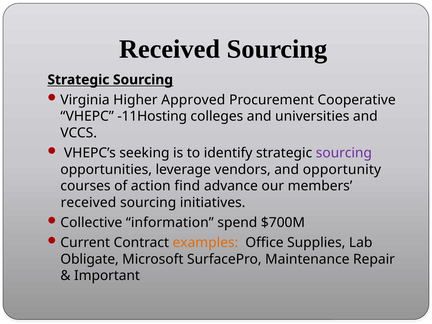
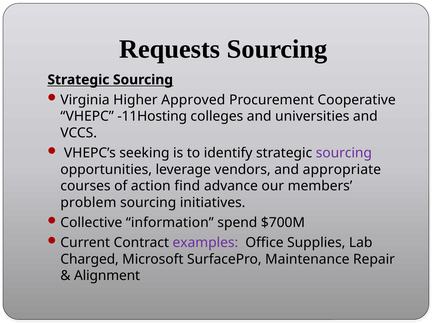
Received: Received -> Requests (170, 49)
opportunity: opportunity -> appropriate (342, 169)
received: received -> problem (88, 203)
examples colour: orange -> purple (205, 243)
Obligate: Obligate -> Charged (90, 259)
Important: Important -> Alignment (107, 276)
